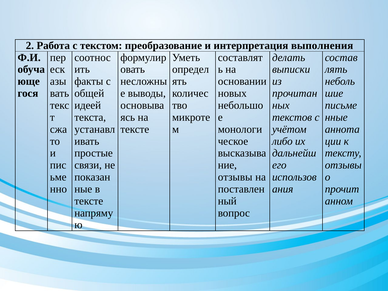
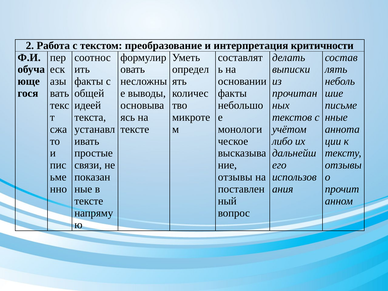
выполнения: выполнения -> критичности (322, 45)
новых: новых -> факты (232, 93)
